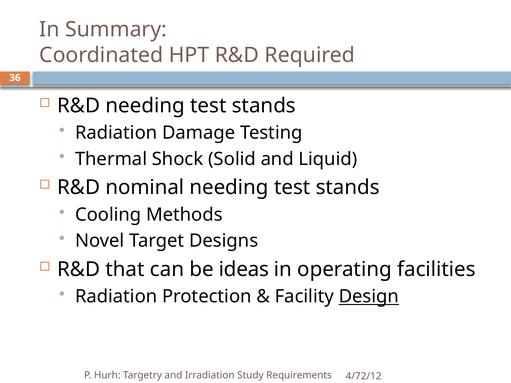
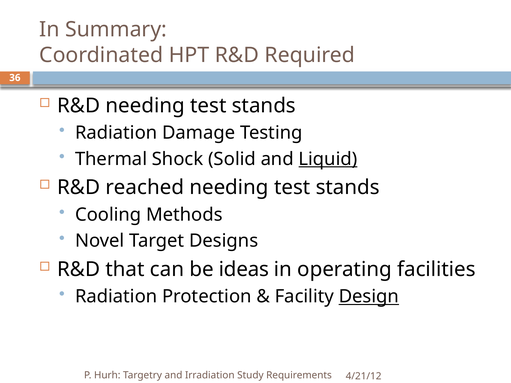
Liquid underline: none -> present (328, 159)
nominal: nominal -> reached (145, 188)
4/72/12: 4/72/12 -> 4/21/12 (364, 376)
